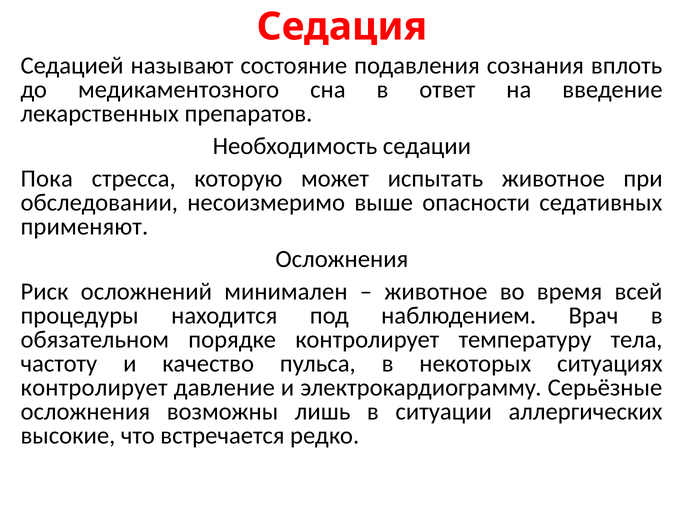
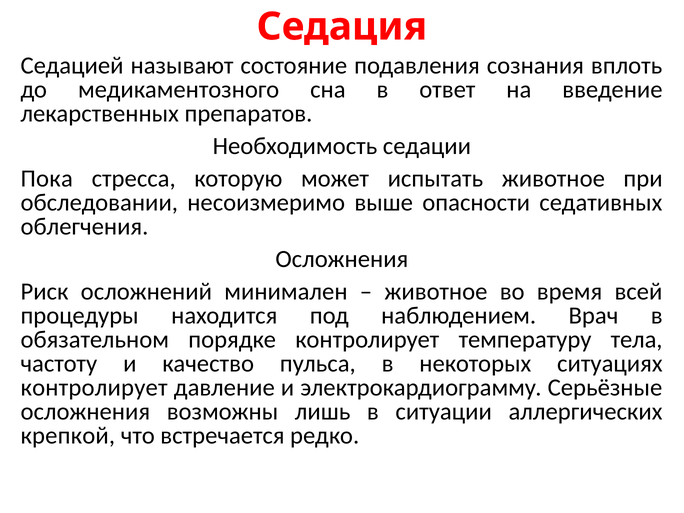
применяют: применяют -> облегчения (84, 226)
высокие: высокие -> крепкой (68, 435)
